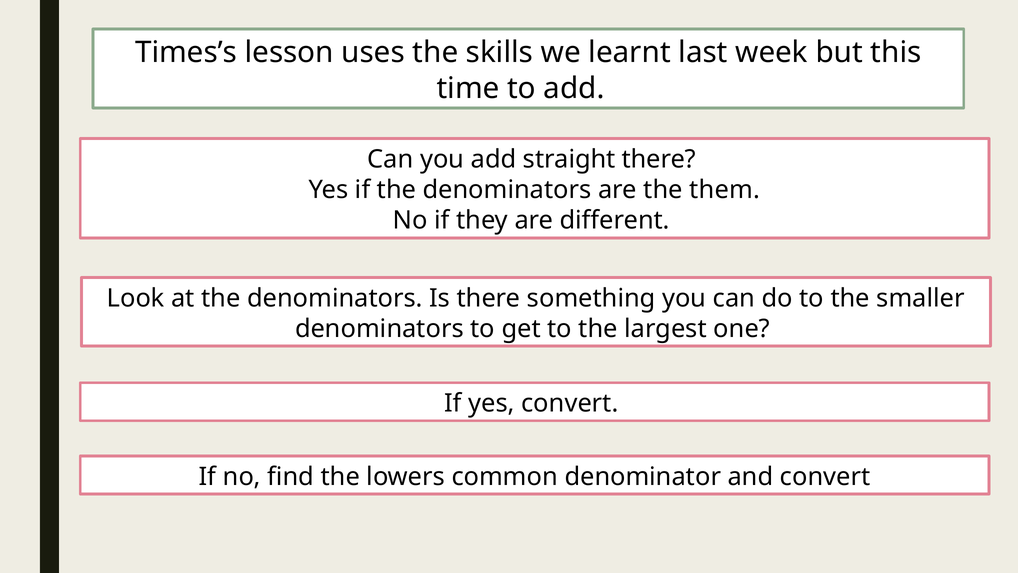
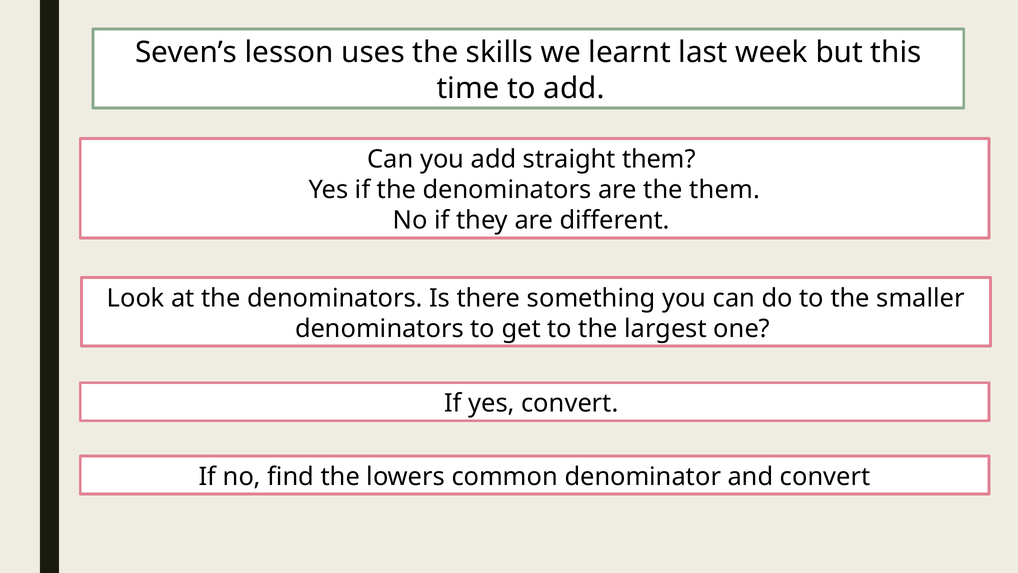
Times’s: Times’s -> Seven’s (186, 53)
straight there: there -> them (659, 159)
